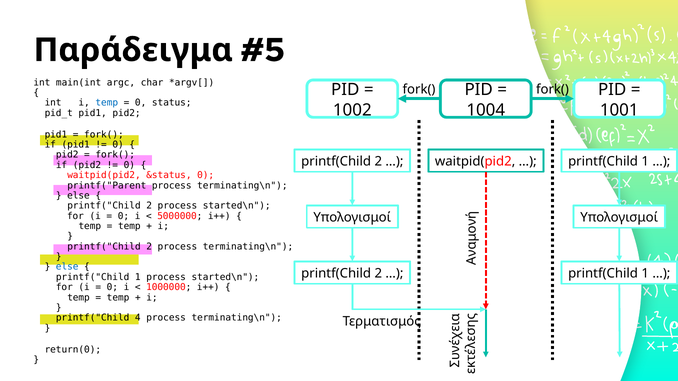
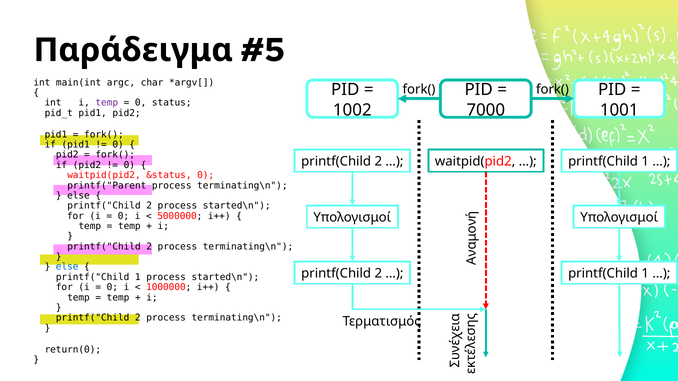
temp colour: blue -> purple (107, 103)
1004: 1004 -> 7000 (486, 110)
4: 4 -> 2 (138, 318)
